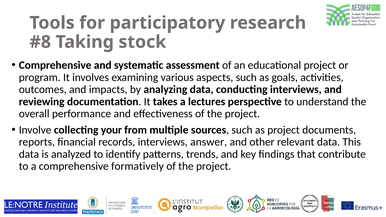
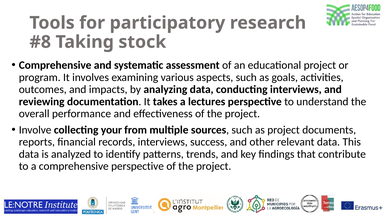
answer: answer -> success (209, 142)
comprehensive formatively: formatively -> perspective (138, 166)
